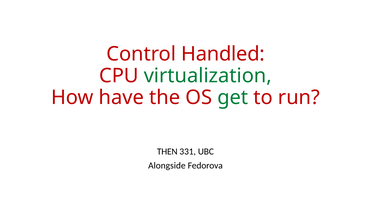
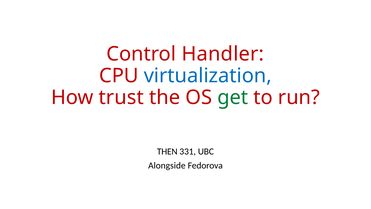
Handled: Handled -> Handler (223, 54)
virtualization colour: green -> blue (208, 76)
have: have -> trust (121, 97)
